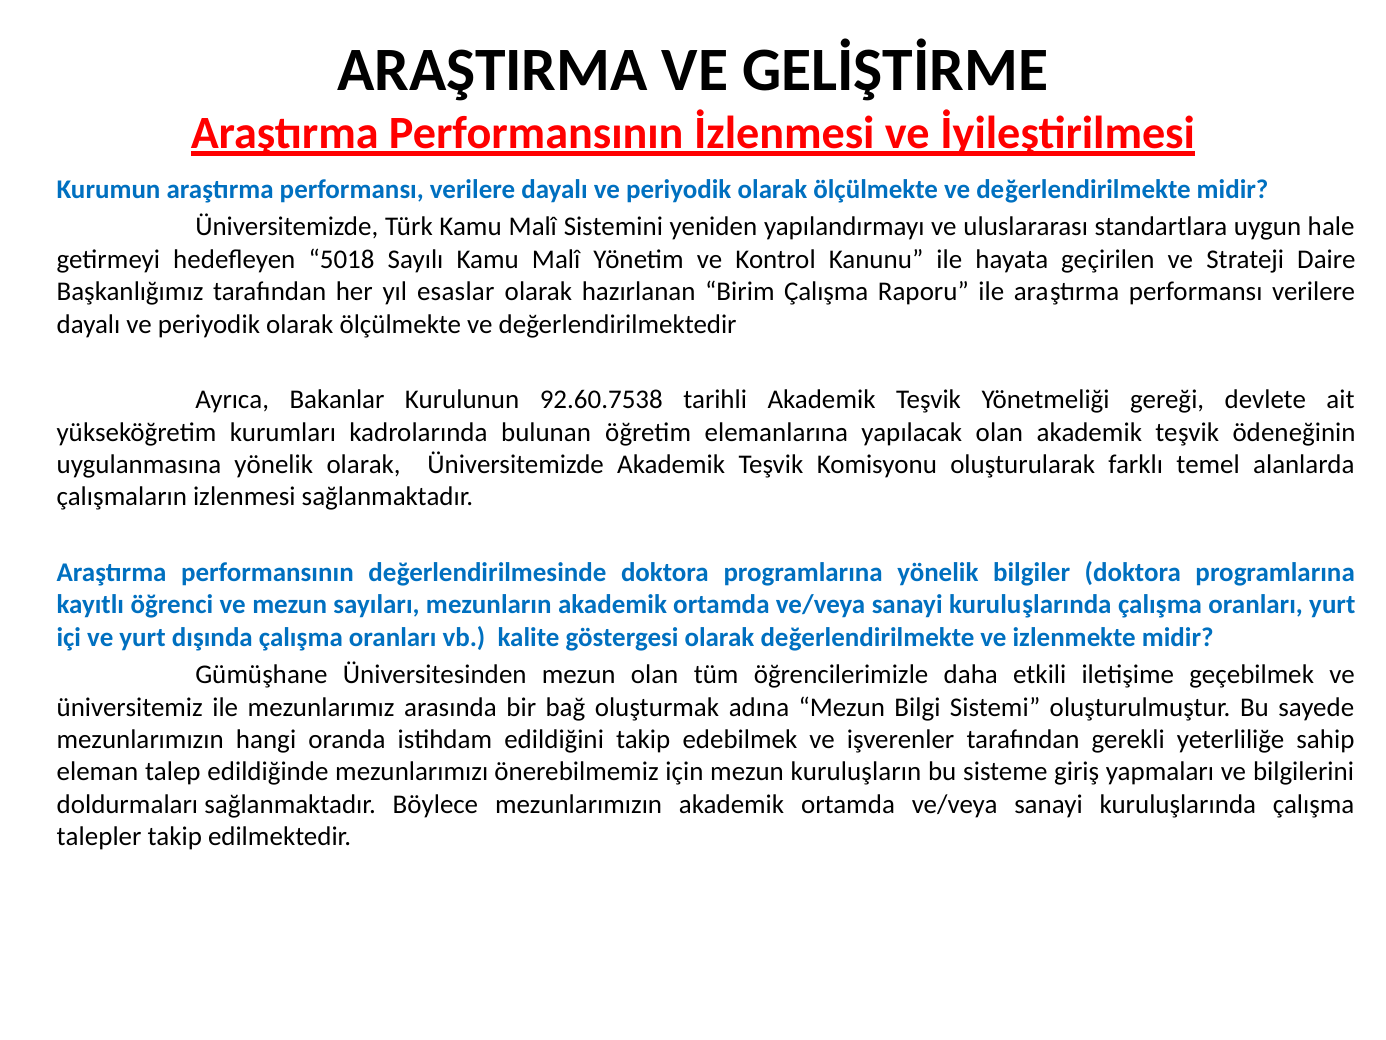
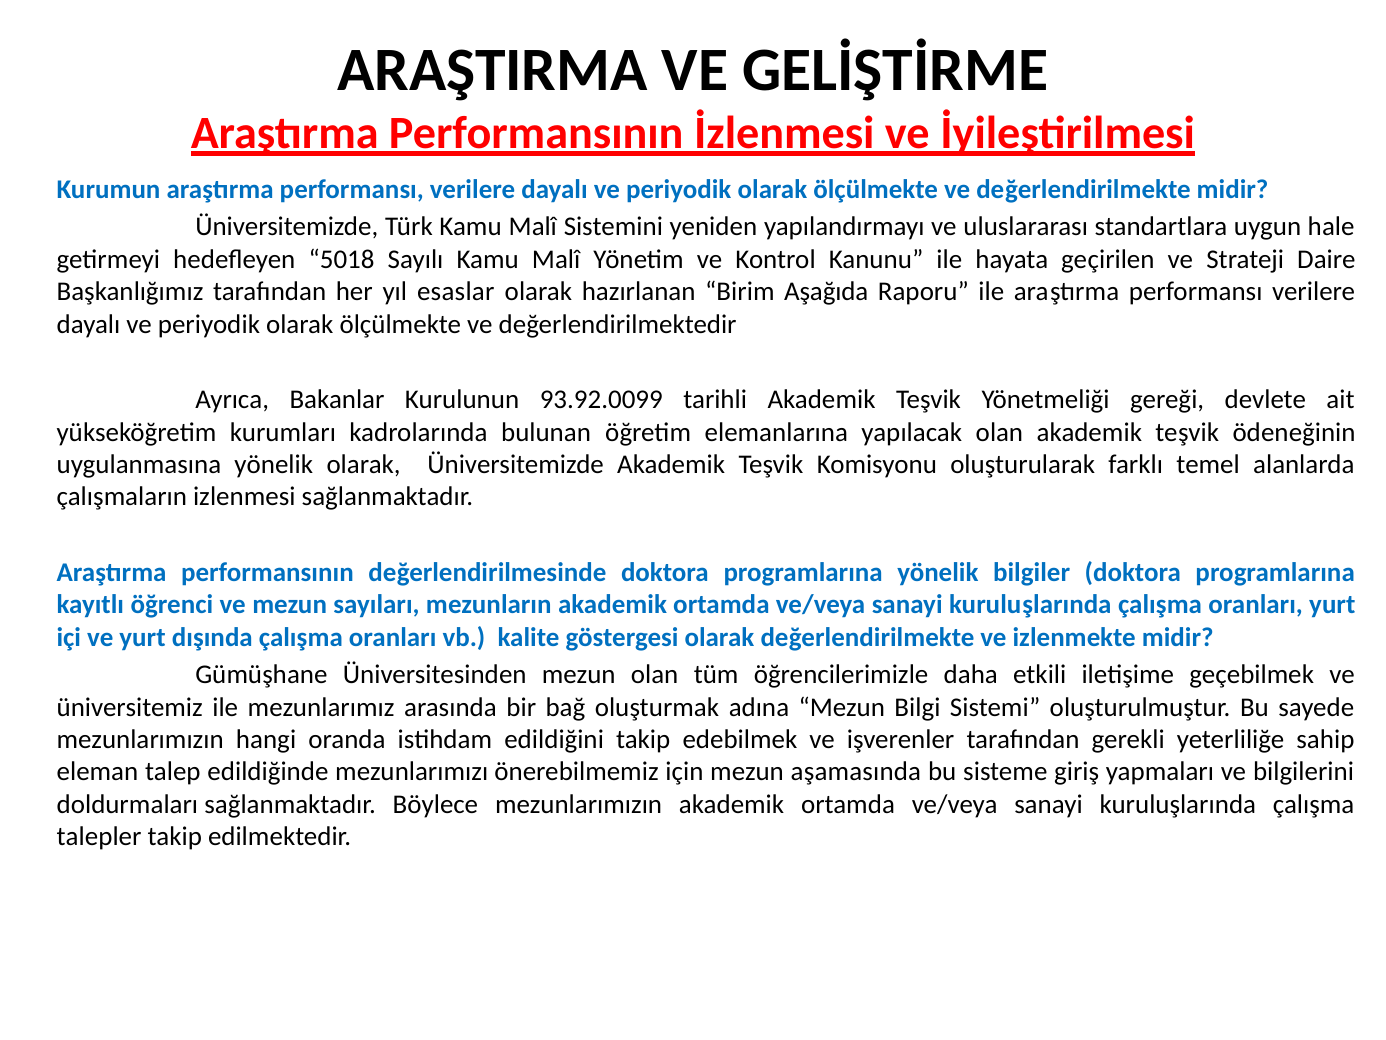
Birim Çalışma: Çalışma -> Aşağıda (826, 292)
92.60.7538: 92.60.7538 -> 93.92.0099 (601, 400)
kuruluşların: kuruluşların -> aşamasında (856, 772)
